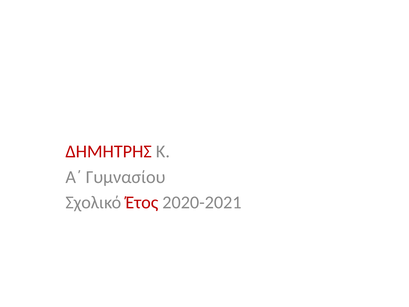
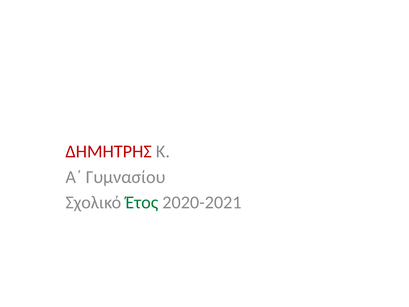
Έτος colour: red -> green (142, 202)
